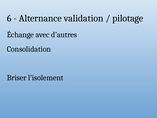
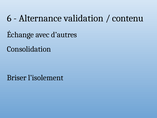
pilotage: pilotage -> contenu (128, 18)
